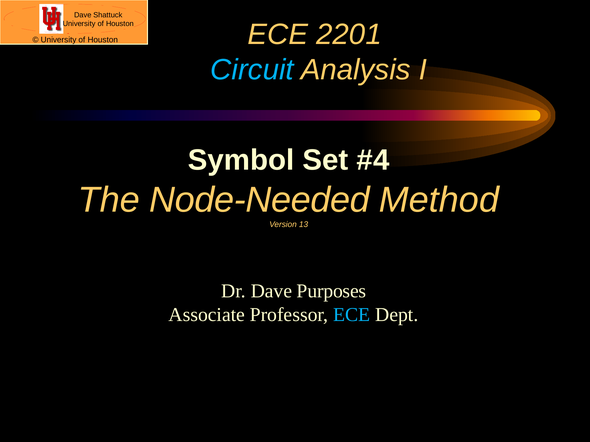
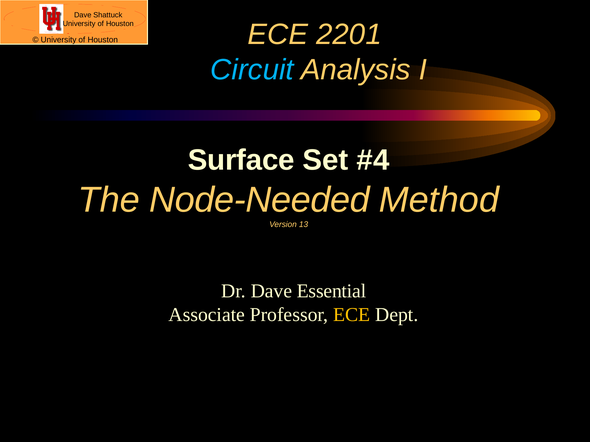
Symbol: Symbol -> Surface (241, 160)
Purposes: Purposes -> Essential (331, 291)
ECE colour: light blue -> yellow (352, 315)
